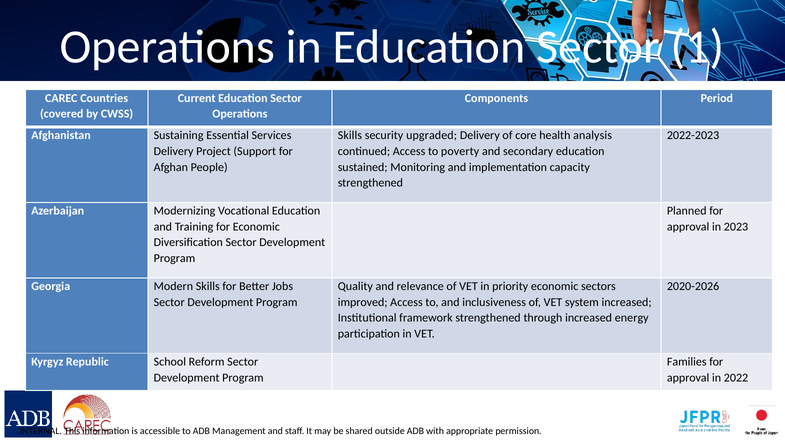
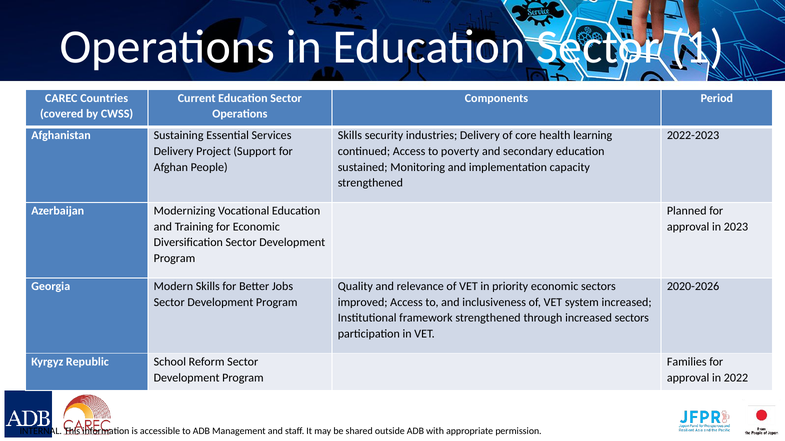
upgraded: upgraded -> industries (432, 136)
analysis: analysis -> learning (593, 136)
increased energy: energy -> sectors (632, 318)
